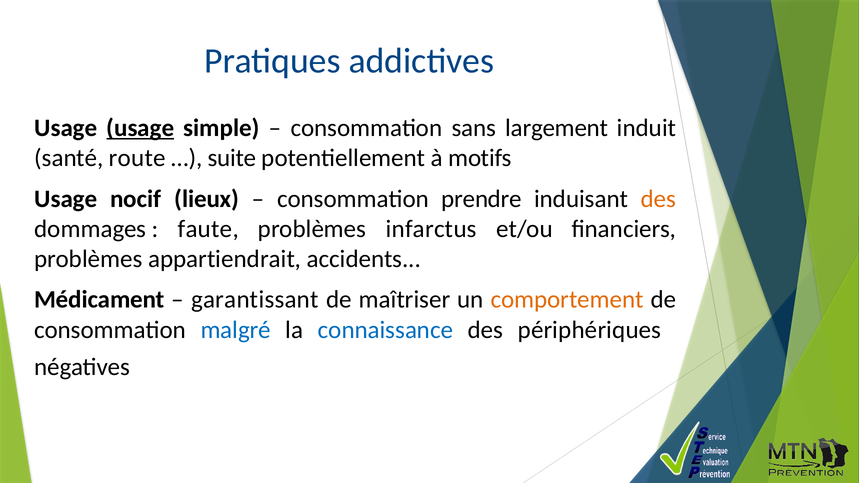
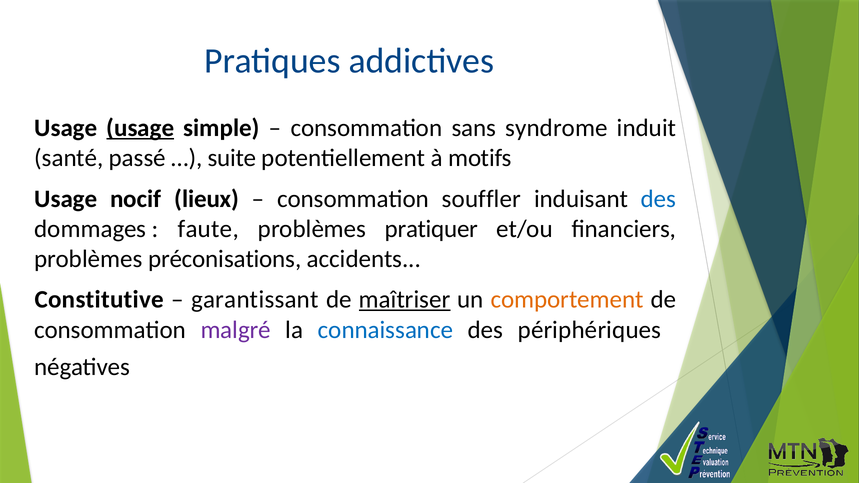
largement: largement -> syndrome (557, 128)
route: route -> passé (137, 158)
prendre: prendre -> souffler (481, 199)
des colour: orange -> blue (658, 199)
infarctus: infarctus -> pratiquer (431, 229)
appartiendrait: appartiendrait -> préconisations (225, 259)
Médicament: Médicament -> Constitutive (99, 300)
maîtriser underline: none -> present (405, 300)
malgré colour: blue -> purple (236, 330)
